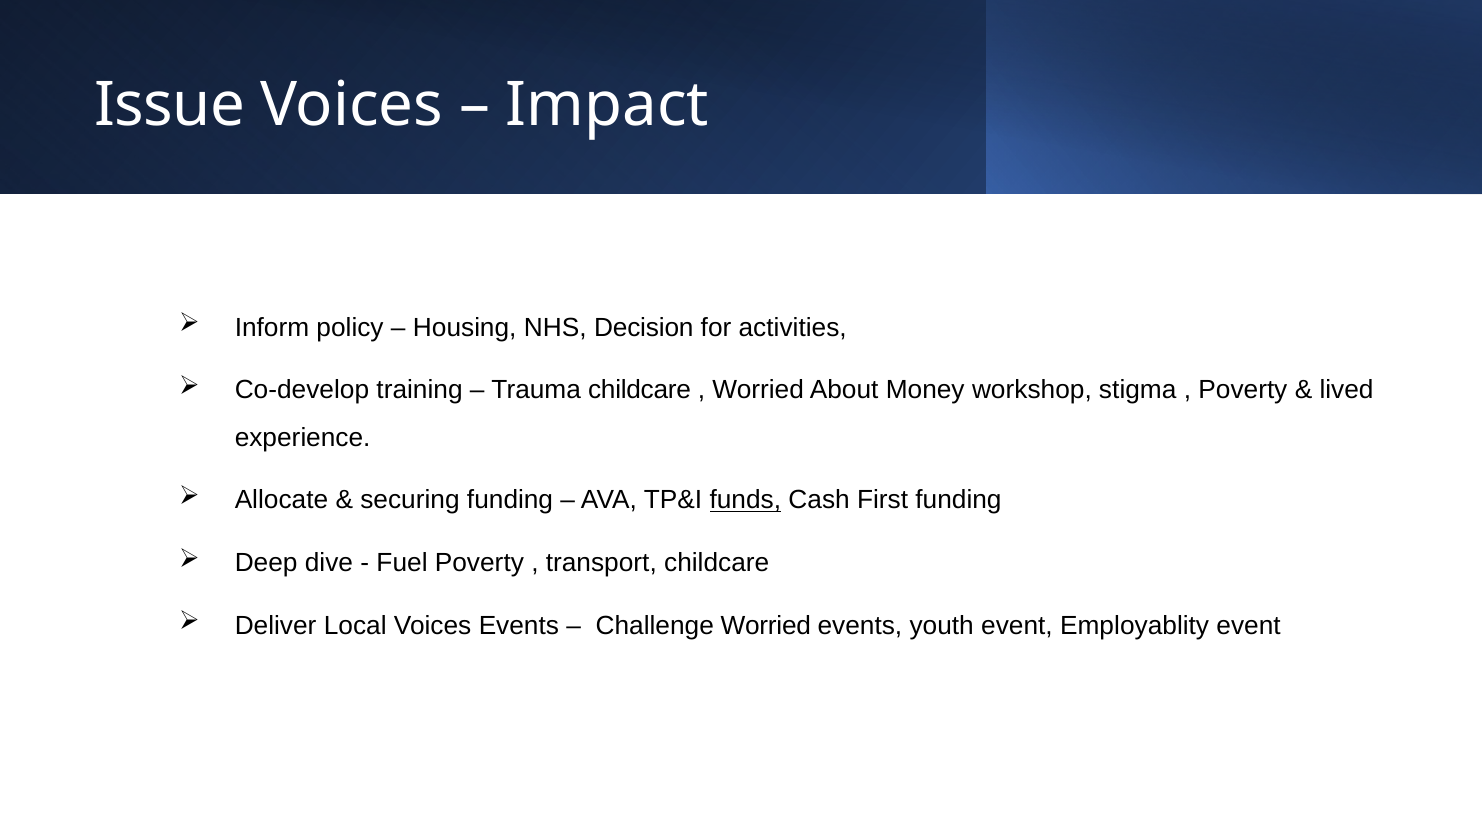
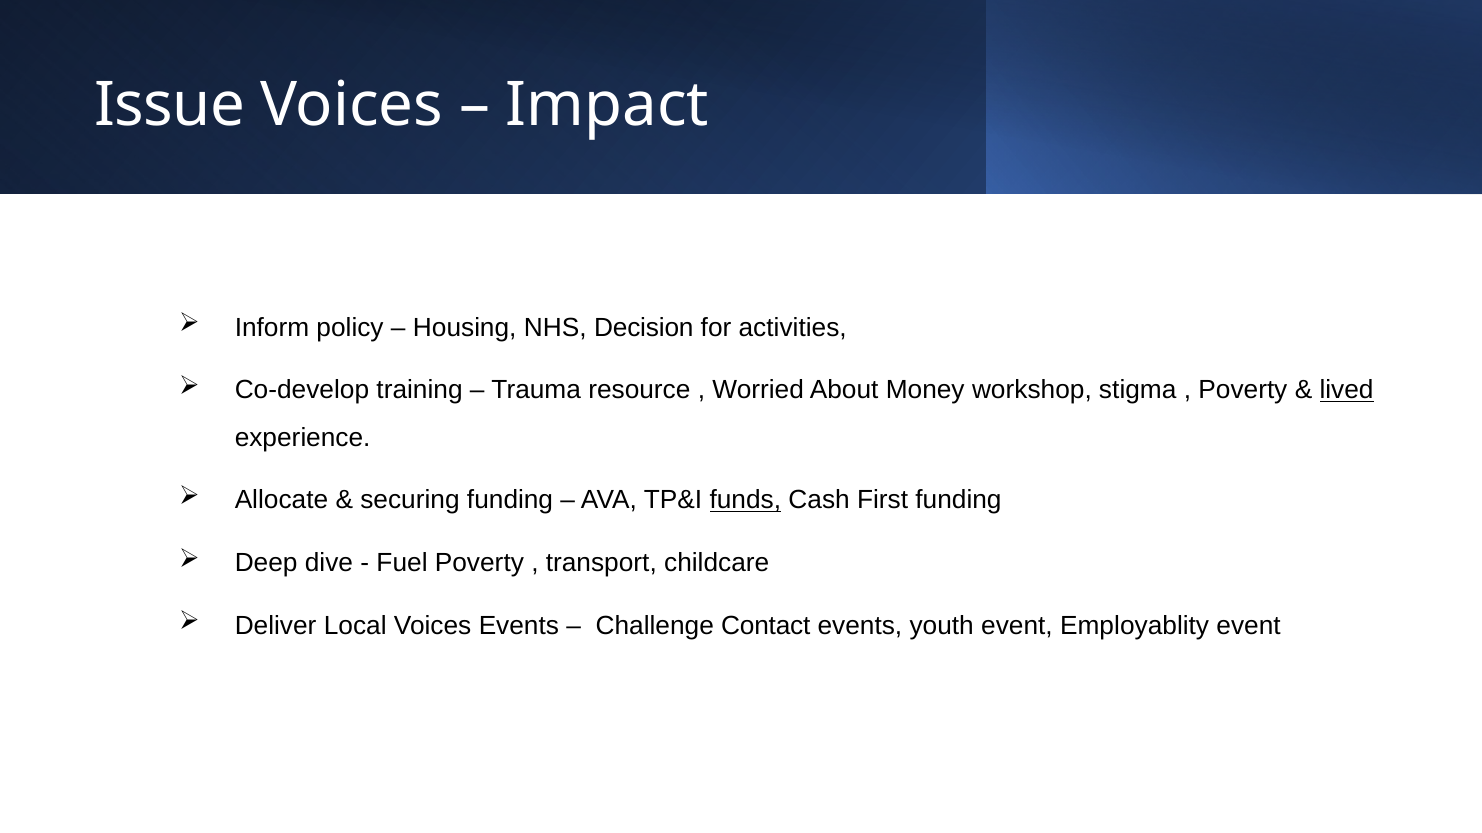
Trauma childcare: childcare -> resource (639, 391)
lived underline: none -> present (1347, 391)
Challenge Worried: Worried -> Contact (766, 626)
